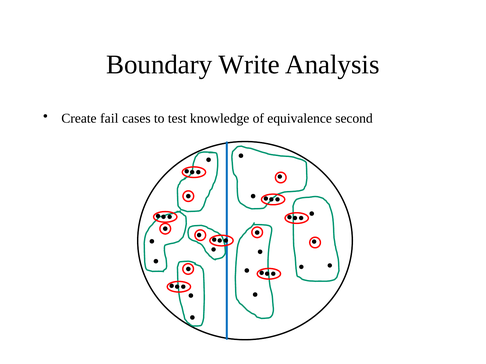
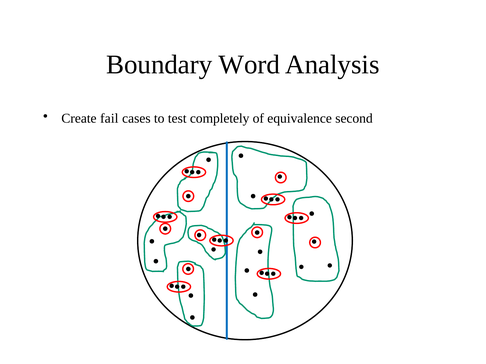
Write: Write -> Word (249, 65)
knowledge: knowledge -> completely (220, 119)
